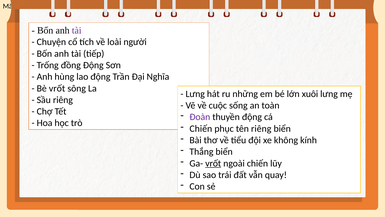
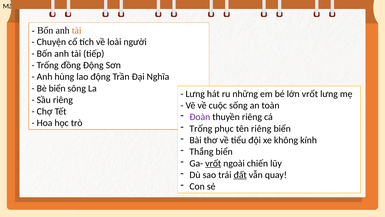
tài colour: purple -> orange (77, 30)
Bè vrốt: vrốt -> biển (57, 88)
lớn xuôi: xuôi -> vrốt (310, 94)
thuyền động: động -> riêng (252, 117)
Chiến: Chiến -> Trống (201, 128)
đất underline: none -> present (240, 175)
